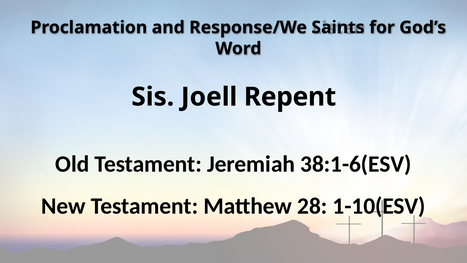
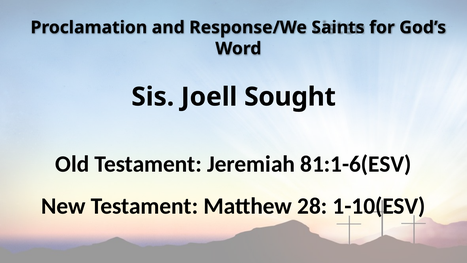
Repent: Repent -> Sought (290, 97)
38:1-6(ESV: 38:1-6(ESV -> 81:1-6(ESV (356, 164)
